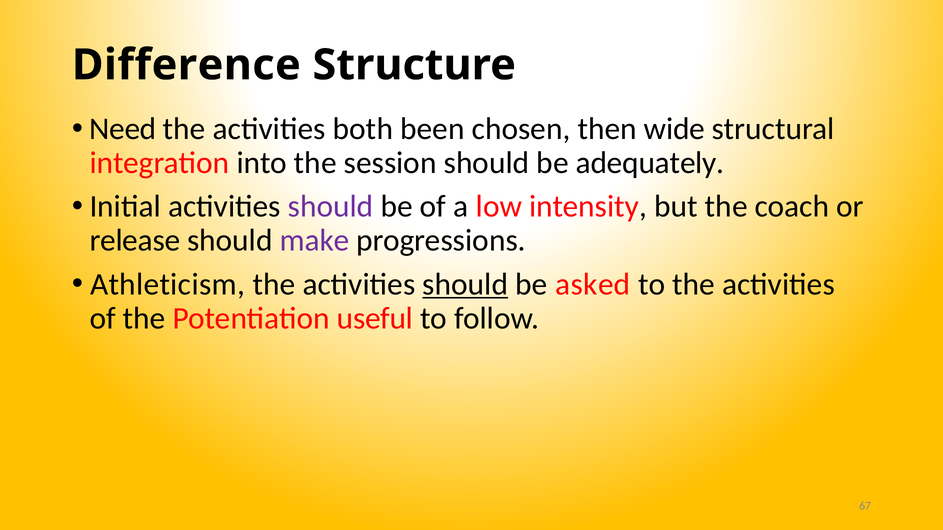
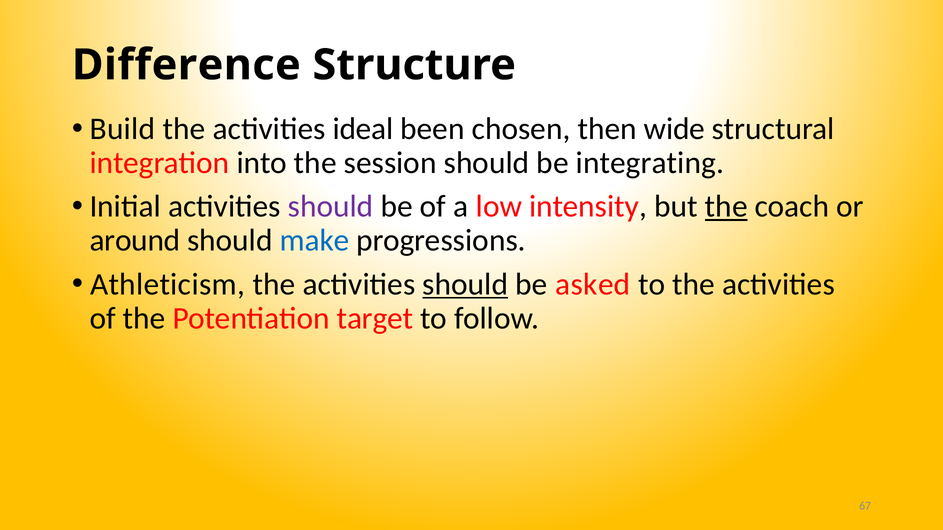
Need: Need -> Build (123, 129)
both: both -> ideal (363, 129)
adequately: adequately -> integrating (650, 163)
the underline: none -> present (726, 207)
release: release -> around (135, 241)
make colour: purple -> blue (315, 241)
useful: useful -> target (375, 318)
